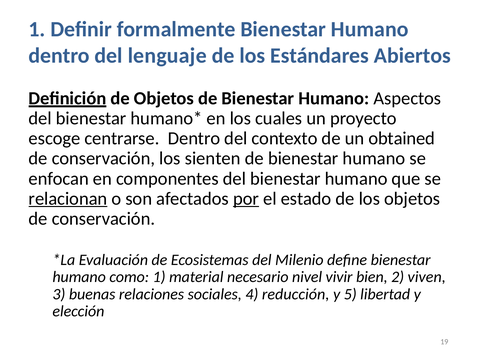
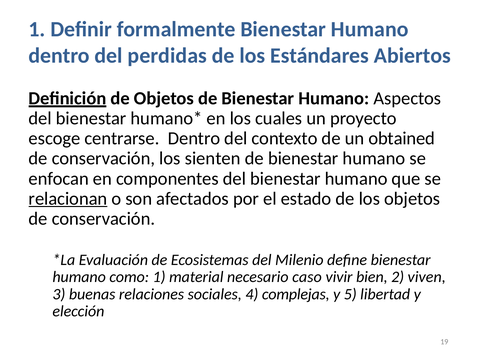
lenguaje: lenguaje -> perdidas (167, 56)
por underline: present -> none (246, 198)
nivel: nivel -> caso (307, 277)
reducción: reducción -> complejas (296, 294)
